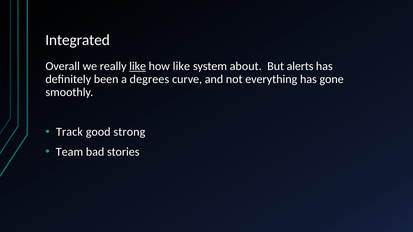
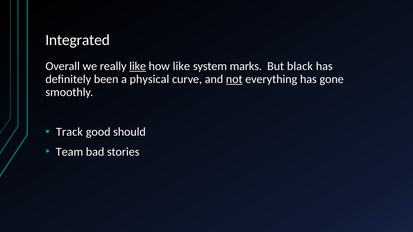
about: about -> marks (246, 66)
alerts: alerts -> black (300, 66)
degrees: degrees -> physical (149, 79)
not underline: none -> present (234, 79)
strong: strong -> should (129, 132)
